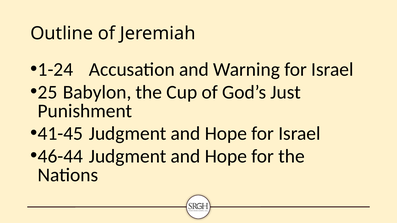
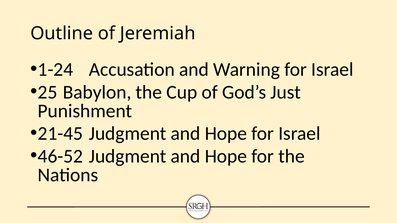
41-45: 41-45 -> 21-45 (60, 134)
46-44: 46-44 -> 46-52 (60, 156)
